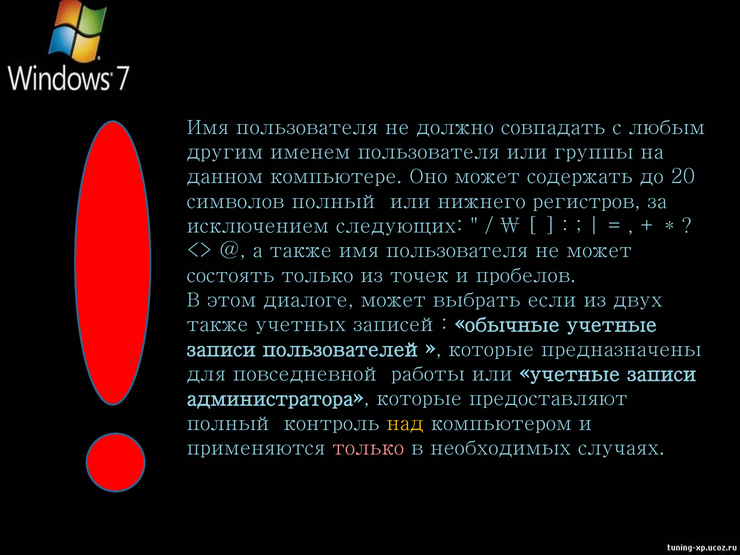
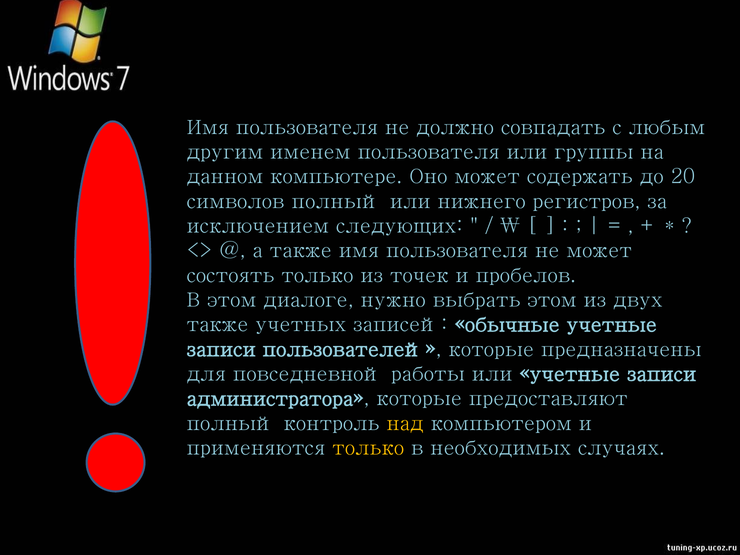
диалоге может: может -> нужно (393, 300)
выбрать если: если -> этом (552, 300)
только colour: pink -> yellow (368, 448)
